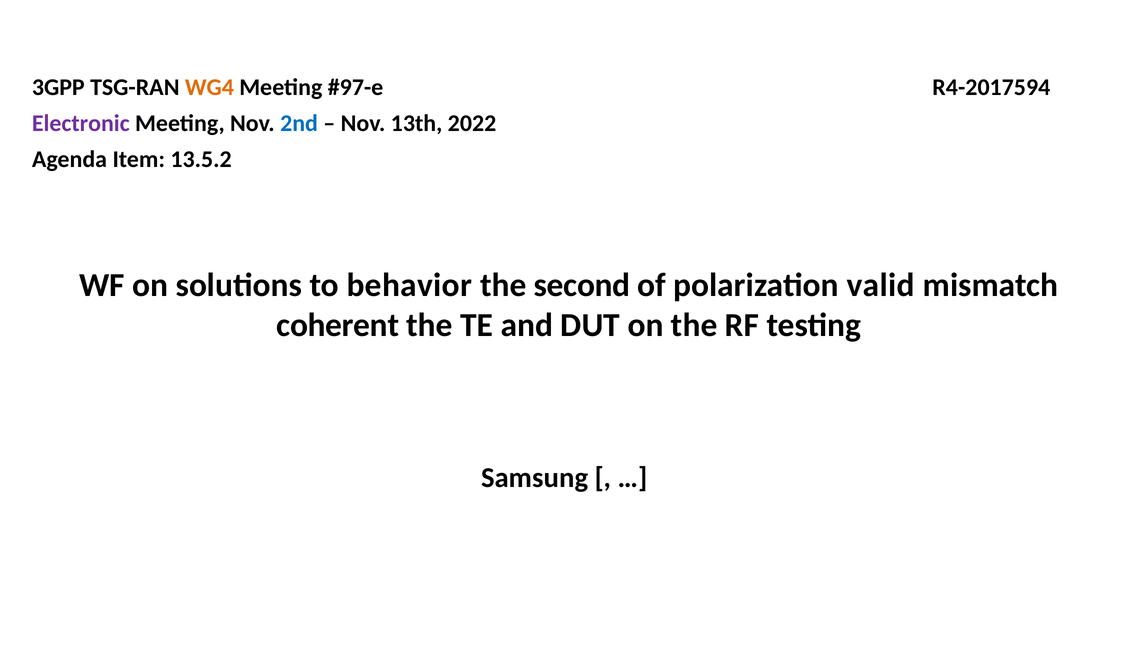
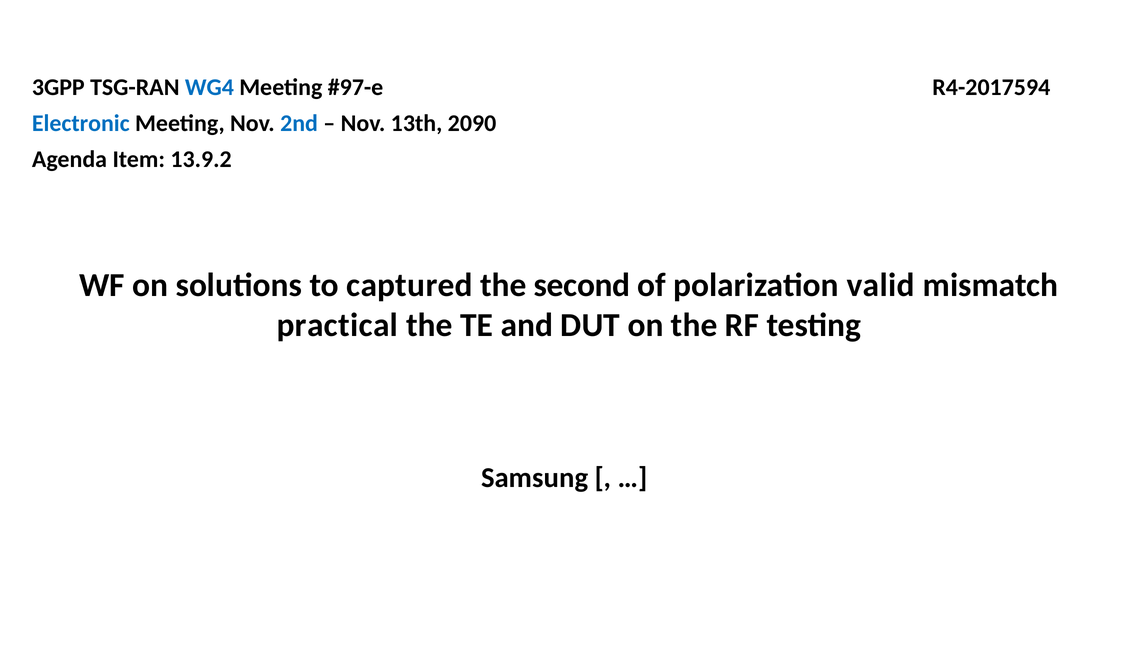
WG4 colour: orange -> blue (209, 87)
Electronic colour: purple -> blue (81, 123)
2022: 2022 -> 2090 (472, 123)
13.5.2: 13.5.2 -> 13.9.2 (201, 159)
behavior: behavior -> captured (409, 285)
coherent: coherent -> practical (337, 325)
